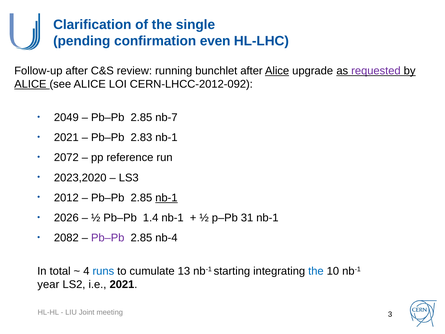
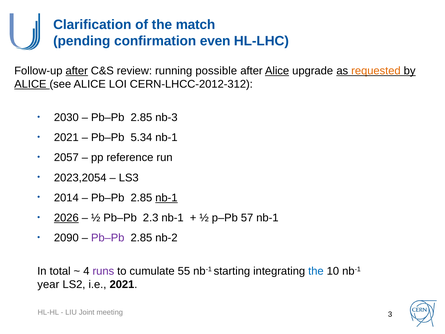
single: single -> match (196, 25)
after underline: none -> present (77, 71)
bunchlet: bunchlet -> possible (216, 71)
requested colour: purple -> orange (376, 71)
CERN-LHCC-2012-092: CERN-LHCC-2012-092 -> CERN-LHCC-2012-312 (191, 84)
2049: 2049 -> 2030 (66, 117)
nb-7: nb-7 -> nb-3 (166, 117)
2.83: 2.83 -> 5.34 (141, 138)
2072: 2072 -> 2057 (66, 158)
2023,2020: 2023,2020 -> 2023,2054 (80, 178)
2012: 2012 -> 2014 (66, 198)
2026 underline: none -> present (66, 218)
1.4: 1.4 -> 2.3 (151, 218)
31: 31 -> 57 (247, 218)
2082: 2082 -> 2090 (66, 238)
nb-4: nb-4 -> nb-2 (166, 238)
runs colour: blue -> purple (103, 271)
13: 13 -> 55 (184, 271)
